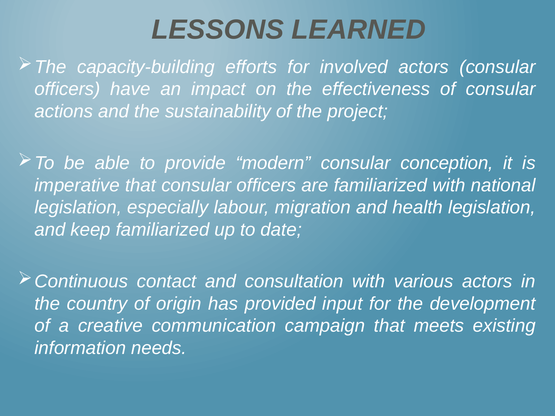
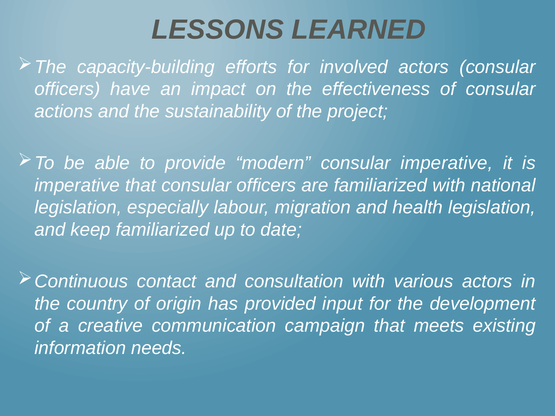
consular conception: conception -> imperative (447, 163)
